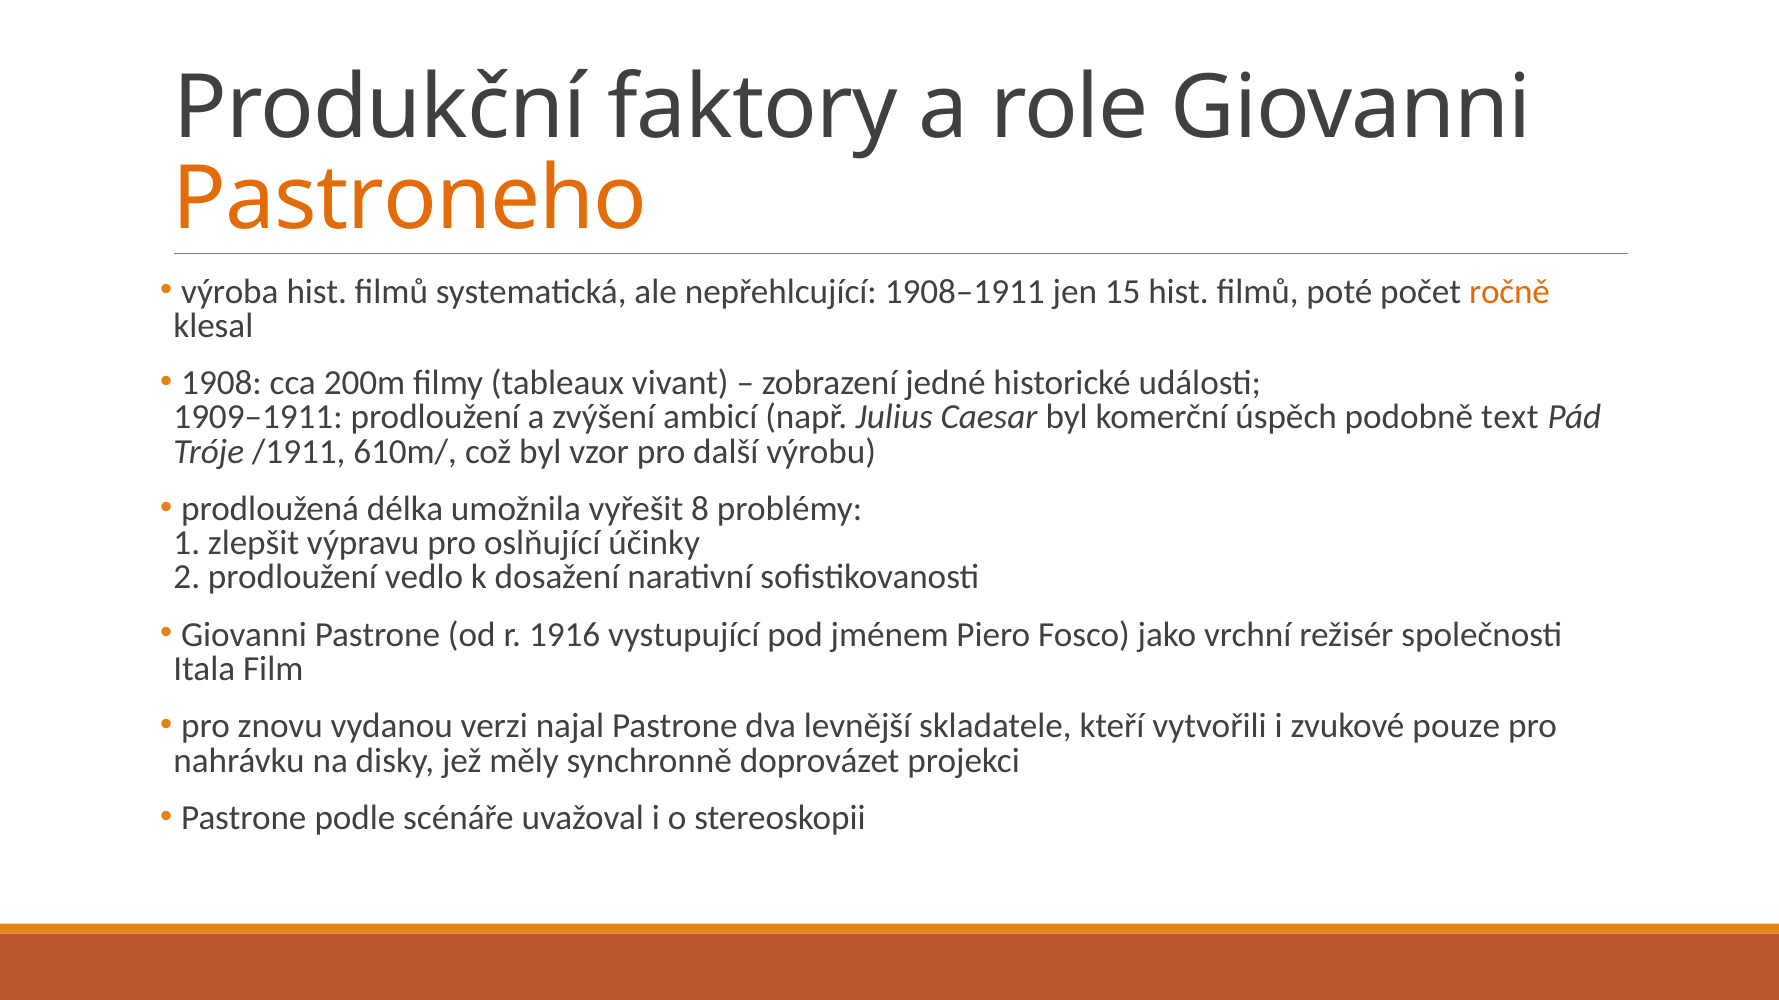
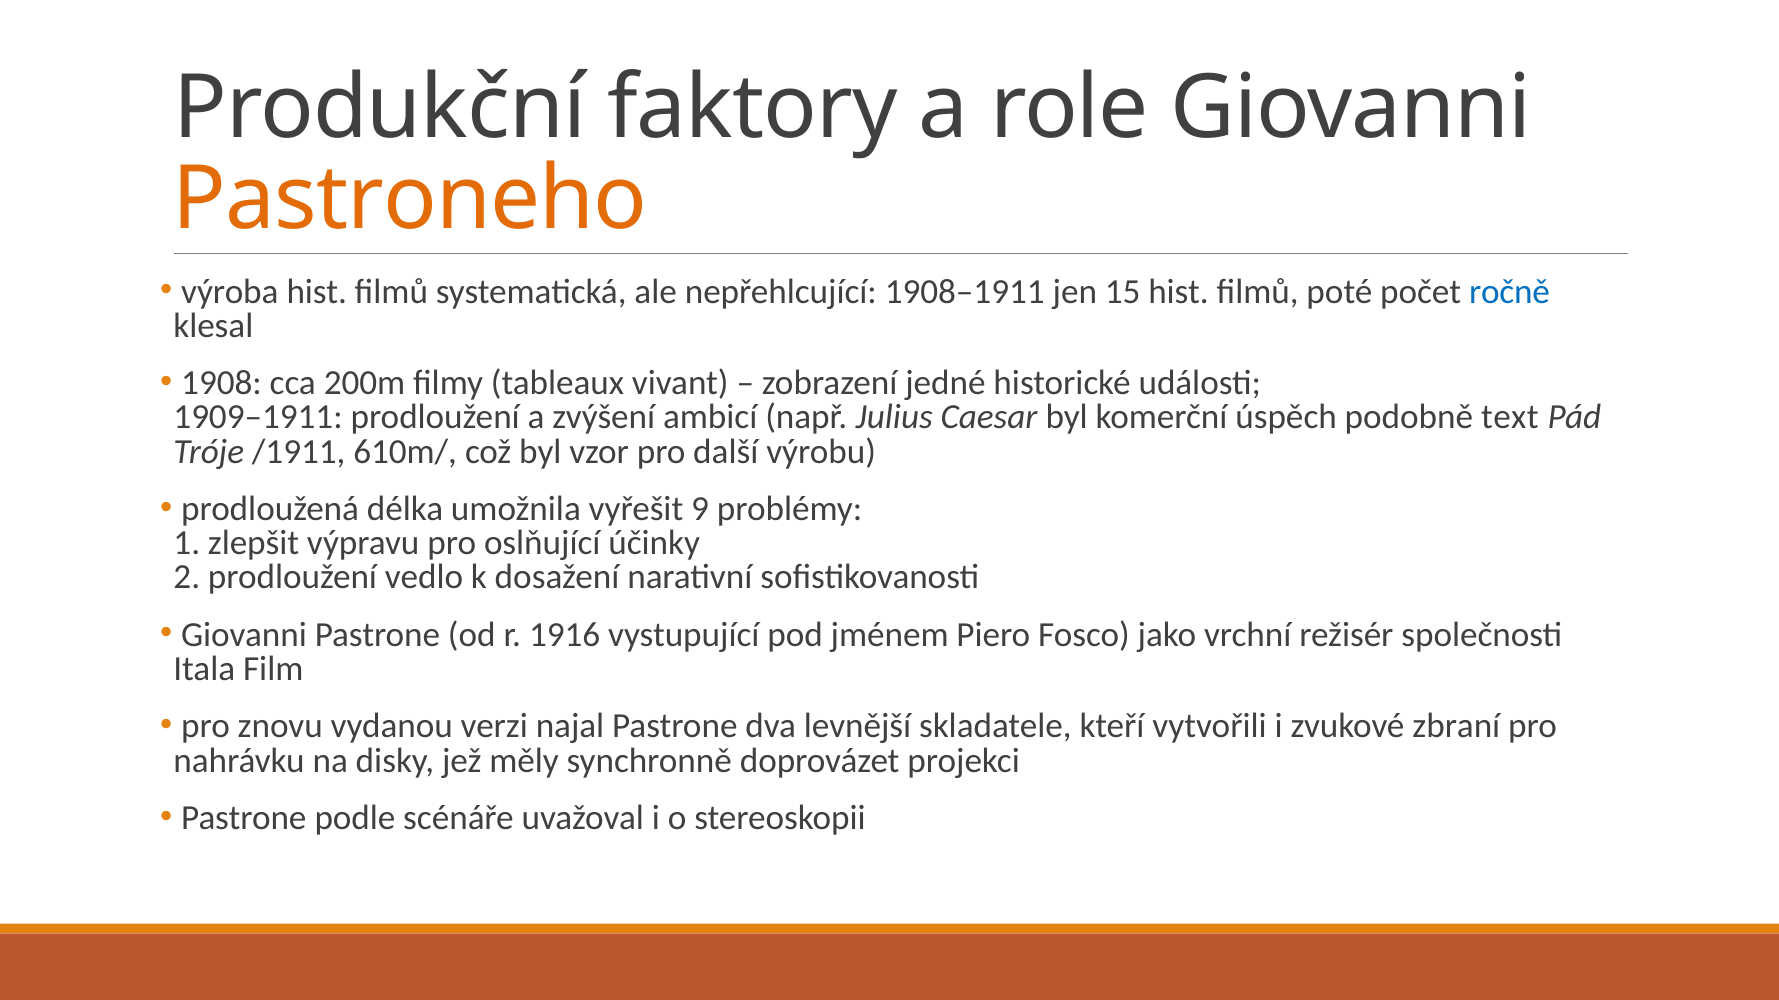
ročně colour: orange -> blue (1509, 292)
8: 8 -> 9 (700, 509)
pouze: pouze -> zbraní (1456, 727)
